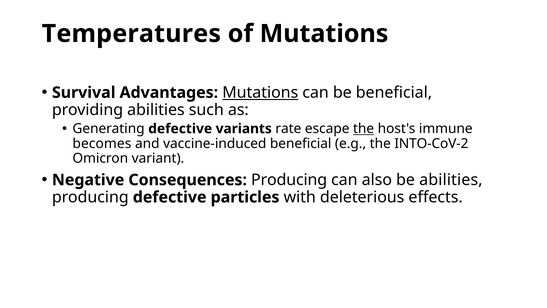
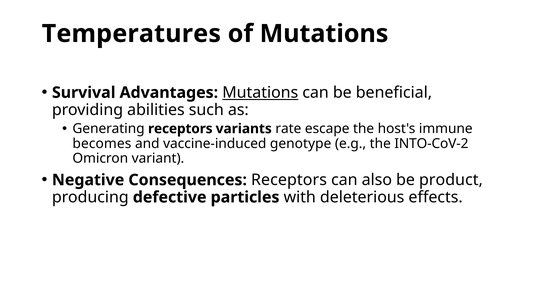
Generating defective: defective -> receptors (180, 129)
the underline: present -> none (364, 129)
vaccine-induced beneficial: beneficial -> genotype (301, 143)
Consequences Producing: Producing -> Receptors (289, 180)
be abilities: abilities -> product (451, 180)
